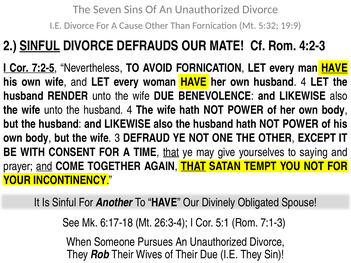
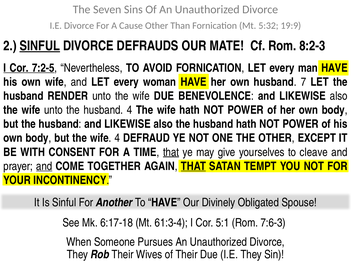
4:2-3: 4:2-3 -> 8:2-3 (312, 46)
HAVE underline: present -> none (335, 68)
own husband 4: 4 -> 7 (304, 82)
wife 3: 3 -> 4 (117, 138)
saying: saying -> cleave (314, 152)
26:3-4: 26:3-4 -> 61:3-4 (171, 223)
7:1-3: 7:1-3 -> 7:6-3 (273, 223)
